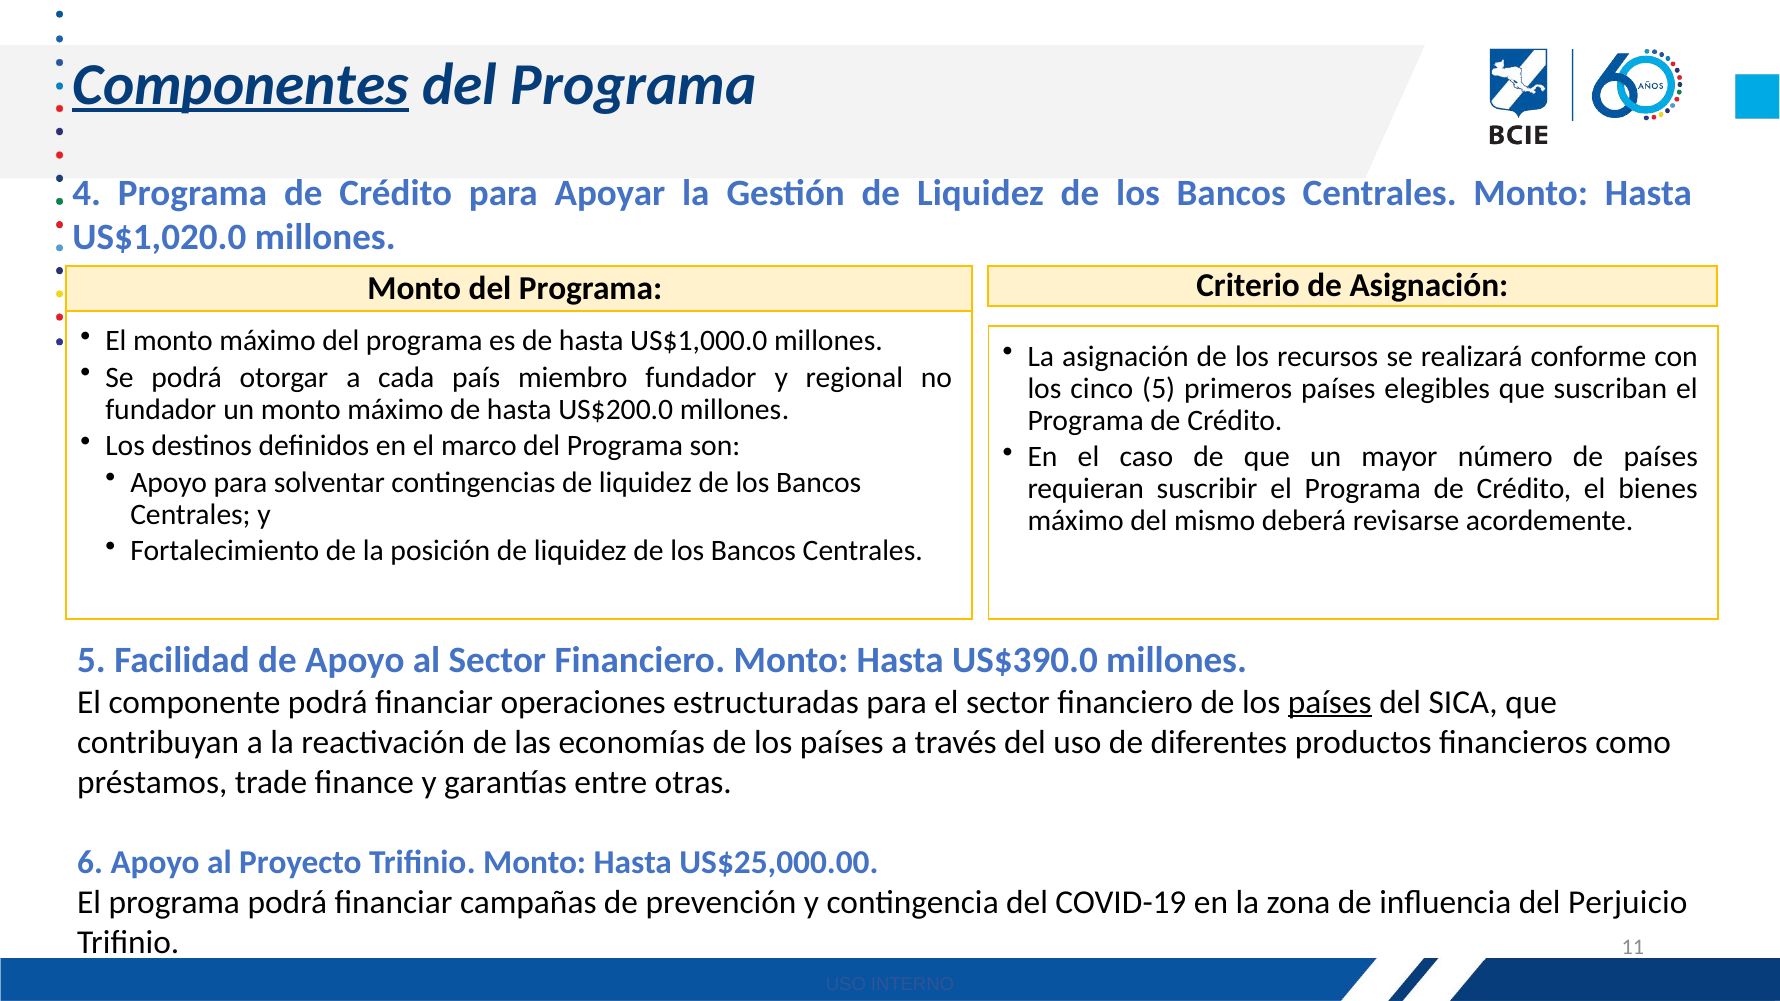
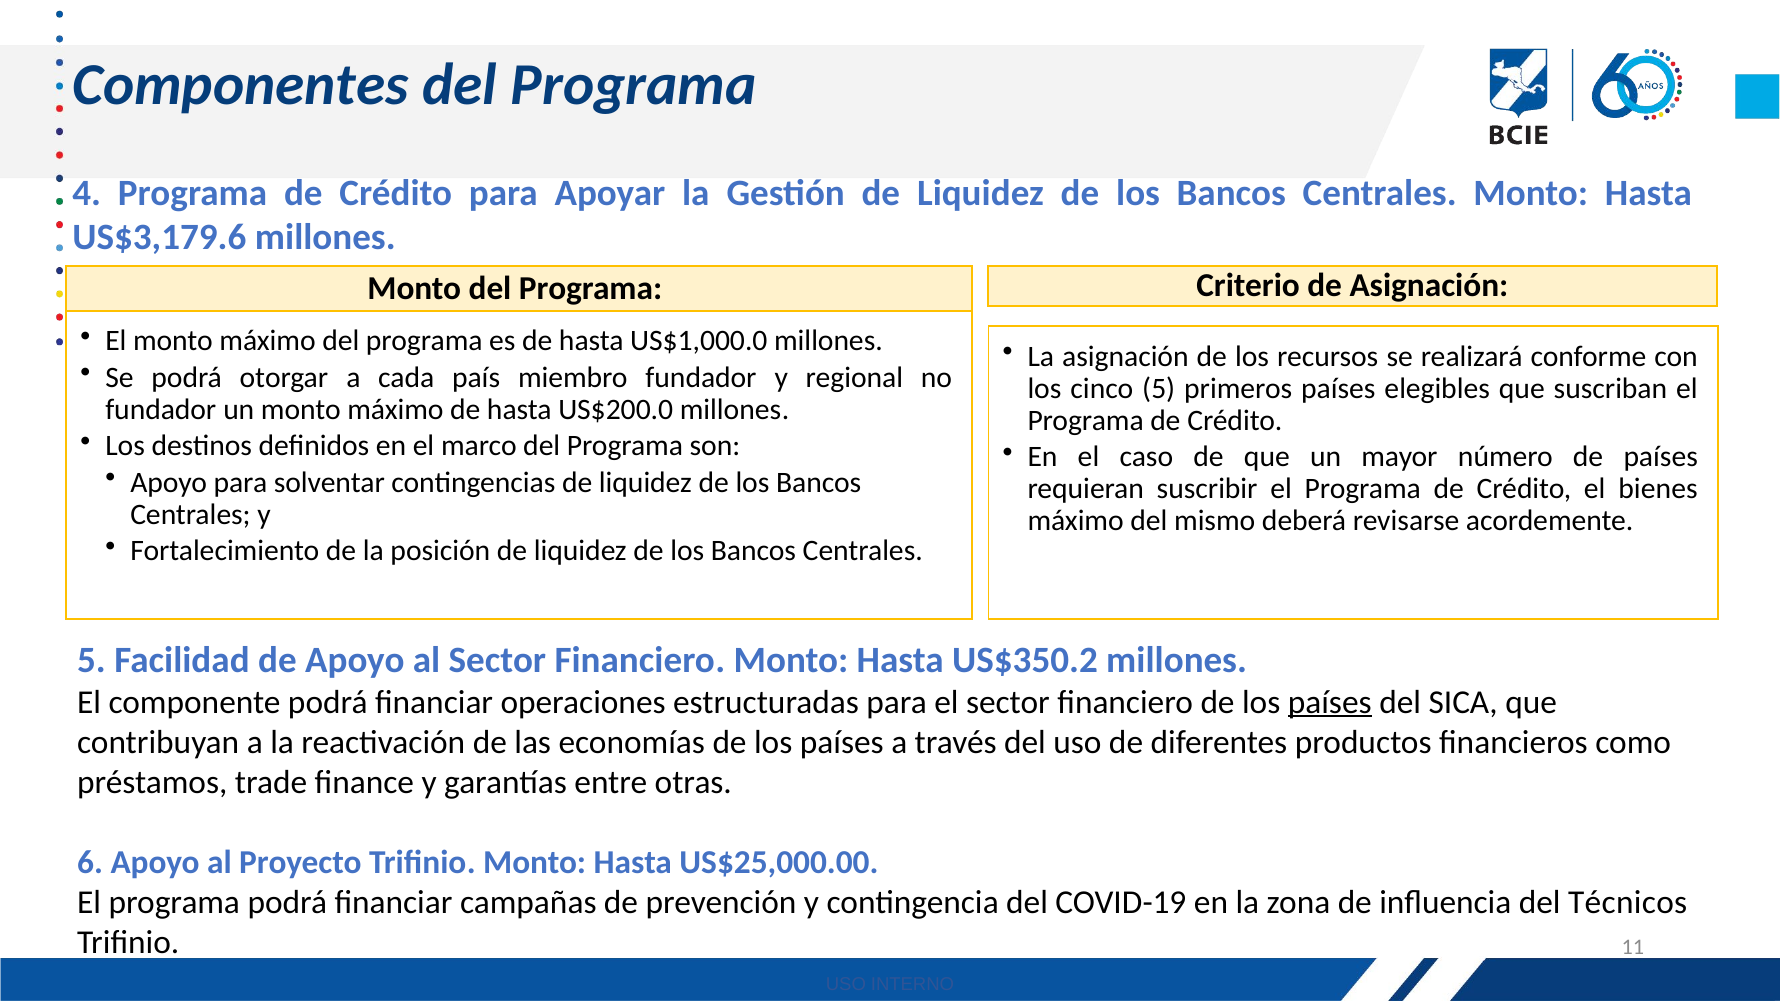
Componentes underline: present -> none (241, 85)
US$1,020.0: US$1,020.0 -> US$3,179.6 (159, 238)
US$390.0: US$390.0 -> US$350.2 (1025, 660)
Perjuicio: Perjuicio -> Técnicos (1628, 903)
